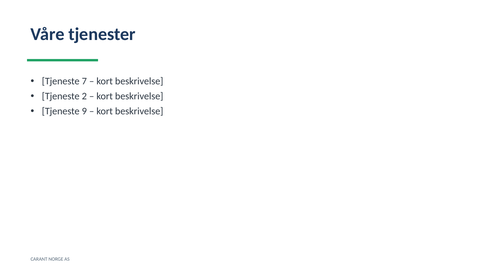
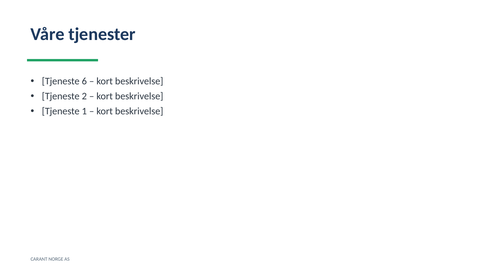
7: 7 -> 6 (84, 81)
9: 9 -> 1 (84, 112)
